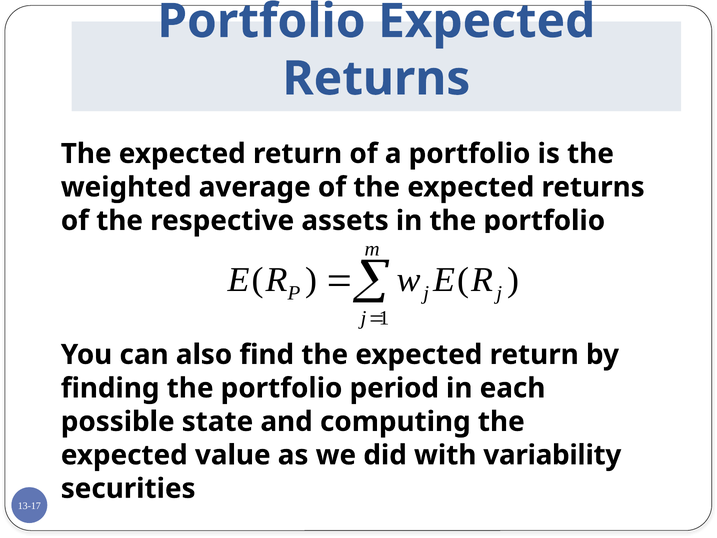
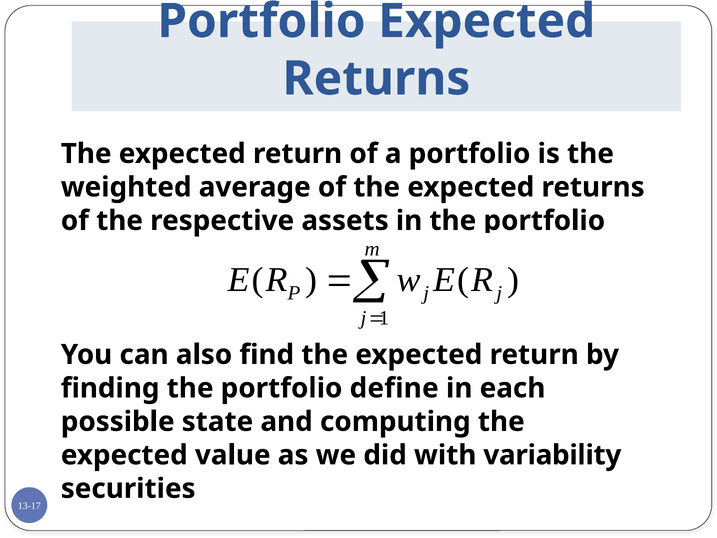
period: period -> define (394, 388)
